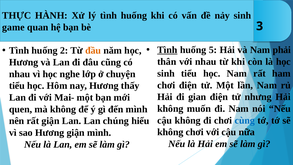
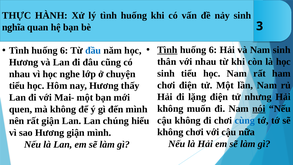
game: game -> nghĩa (14, 27)
5: 5 -> 6 (213, 50)
Nam phải: phải -> sinh (282, 50)
2: 2 -> 6 (64, 50)
đầu colour: orange -> blue (93, 50)
gian: gian -> lặng (197, 97)
nói underline: none -> present (259, 109)
